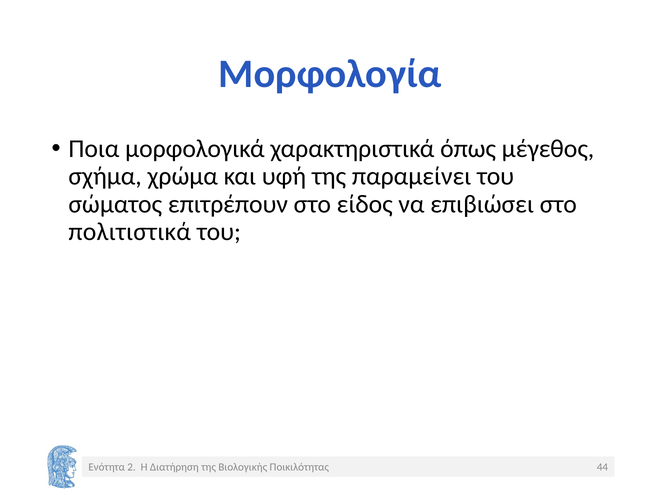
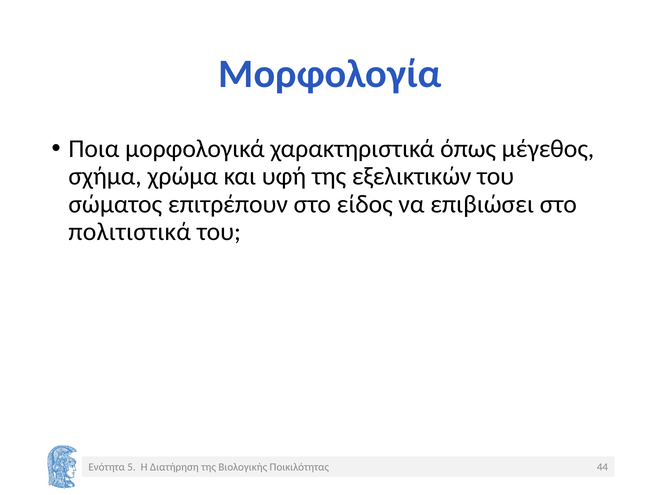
παραμείνει: παραμείνει -> εξελικτικών (412, 177)
2: 2 -> 5 (132, 467)
